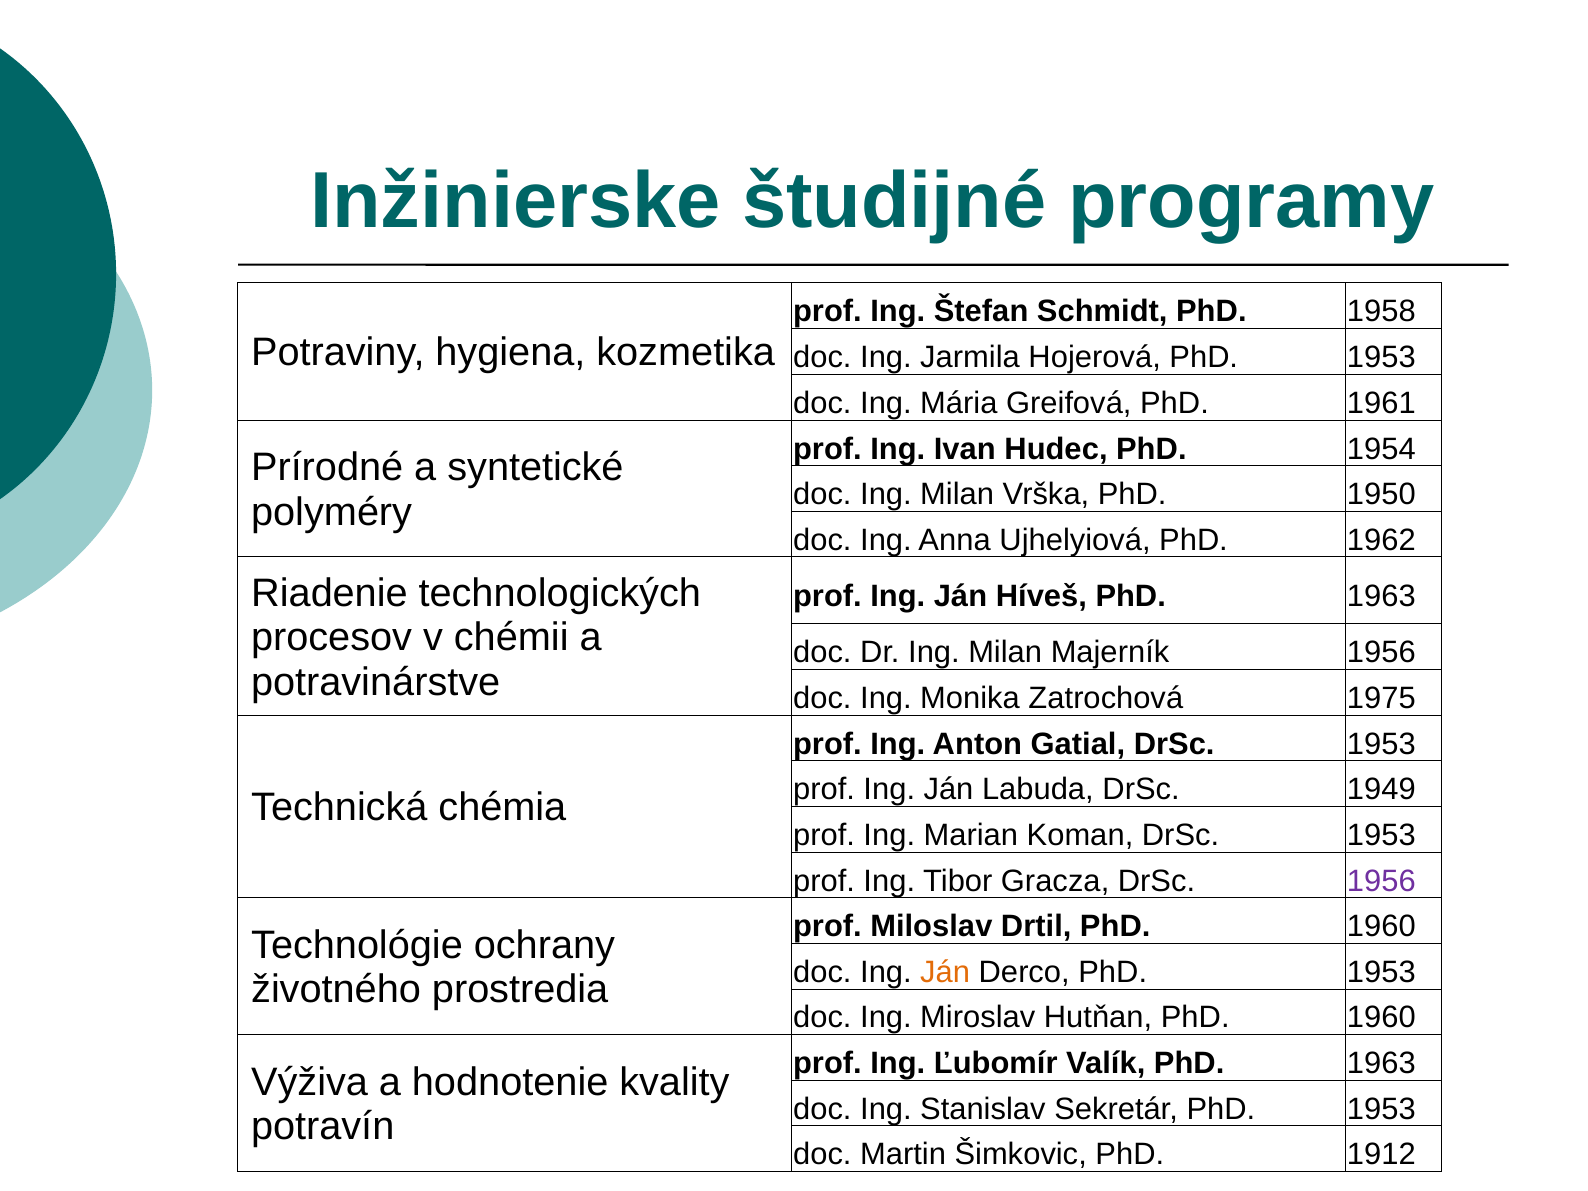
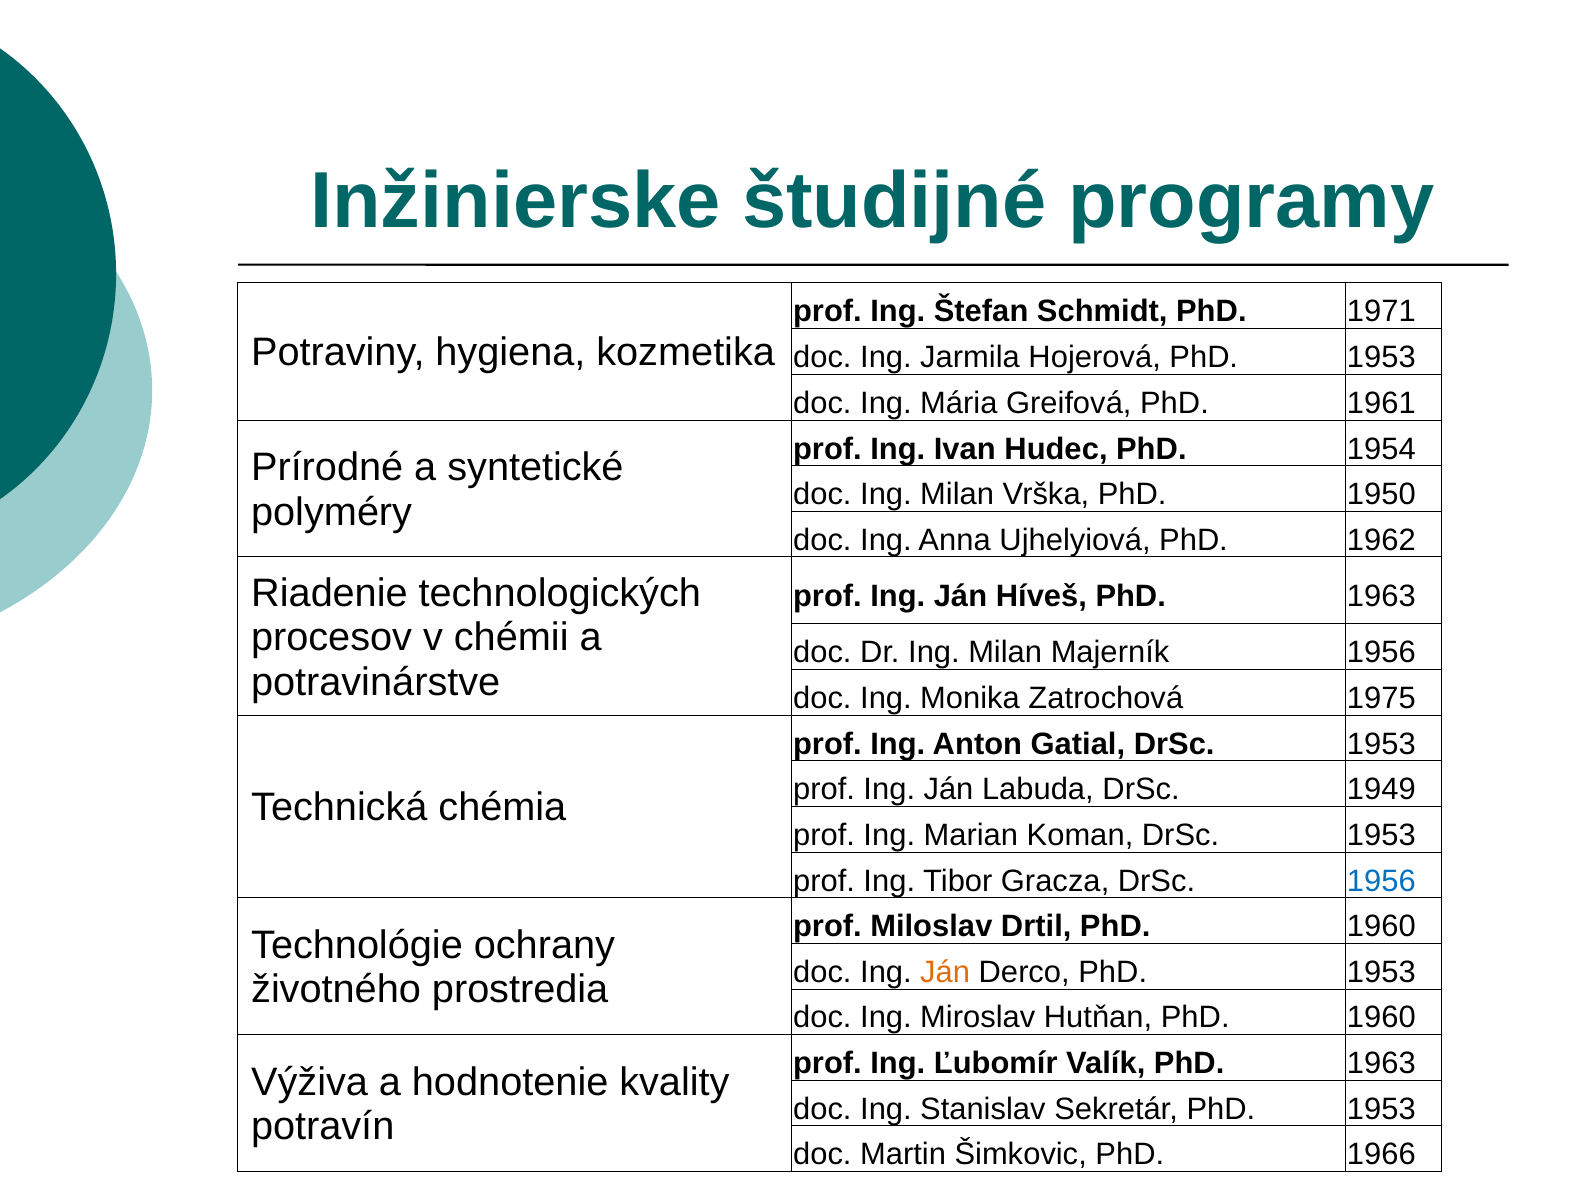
1958: 1958 -> 1971 (1381, 312)
1956 colour: purple -> blue (1381, 881)
1912: 1912 -> 1966 (1381, 1155)
